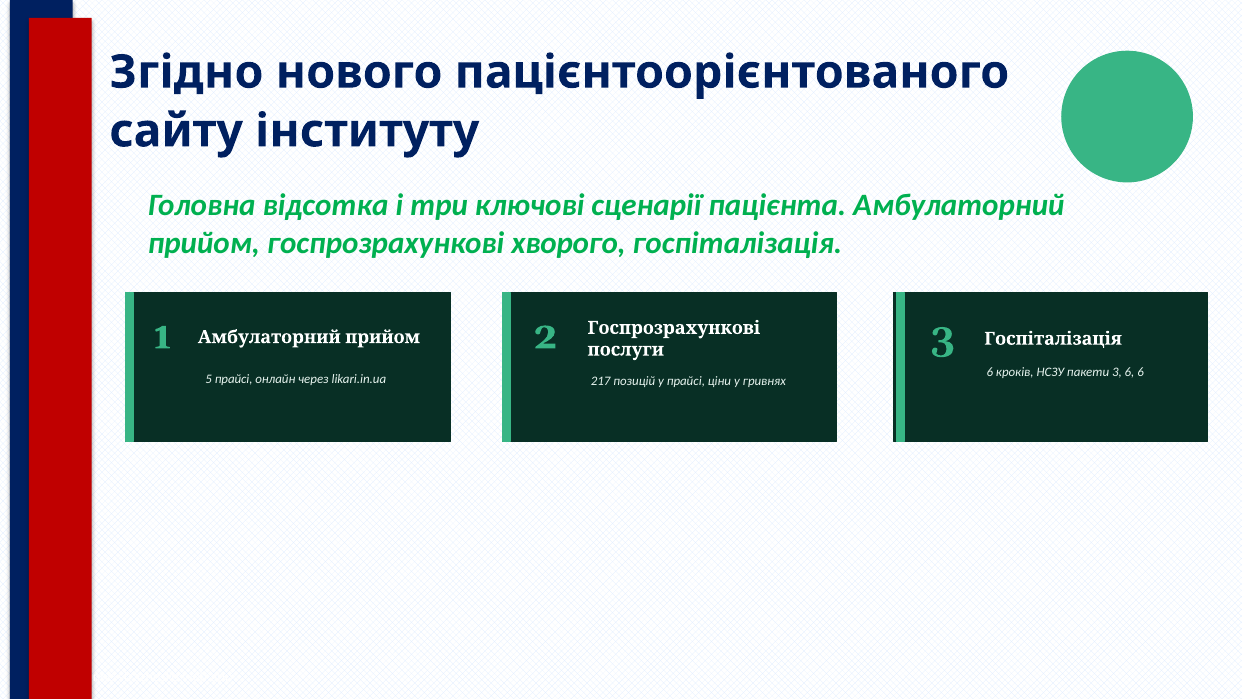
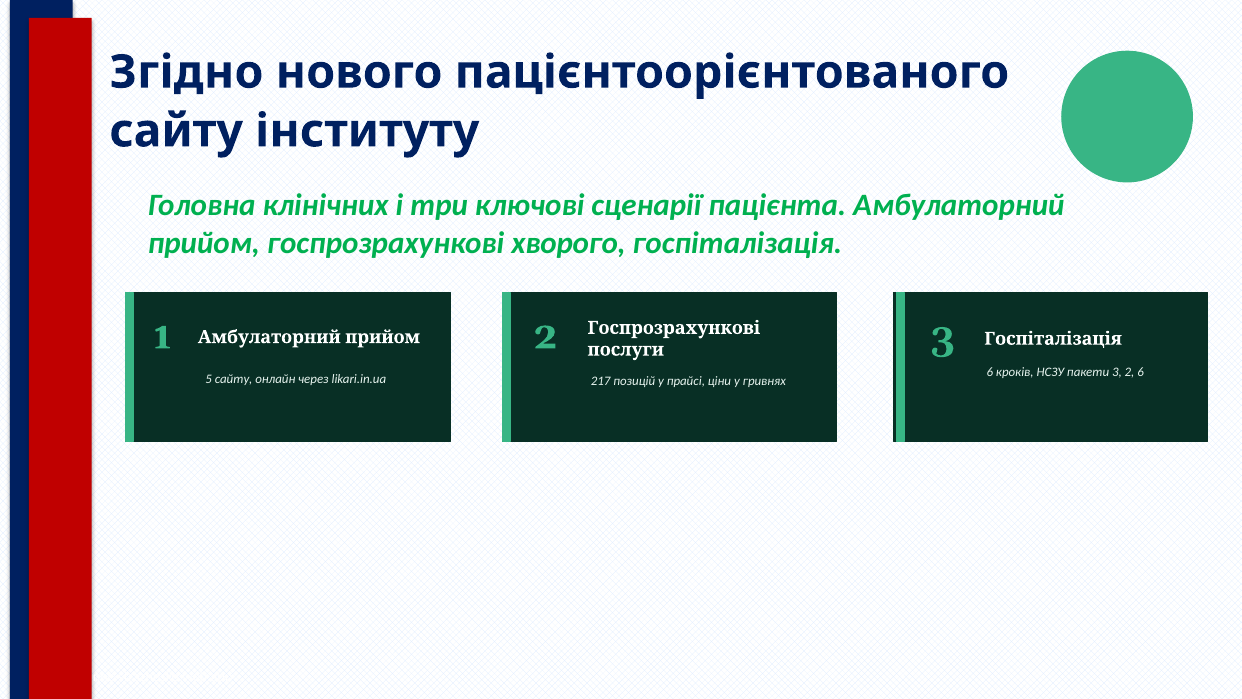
відсотка: відсотка -> клінічних (326, 205)
3 6: 6 -> 2 (1130, 372)
5 прайсі: прайсі -> сайту (234, 379)
